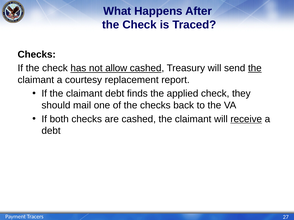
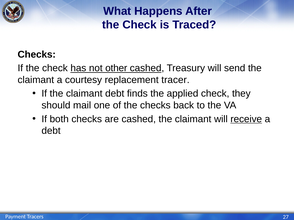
allow: allow -> other (116, 68)
the underline: present -> none (255, 68)
report: report -> tracer (175, 80)
